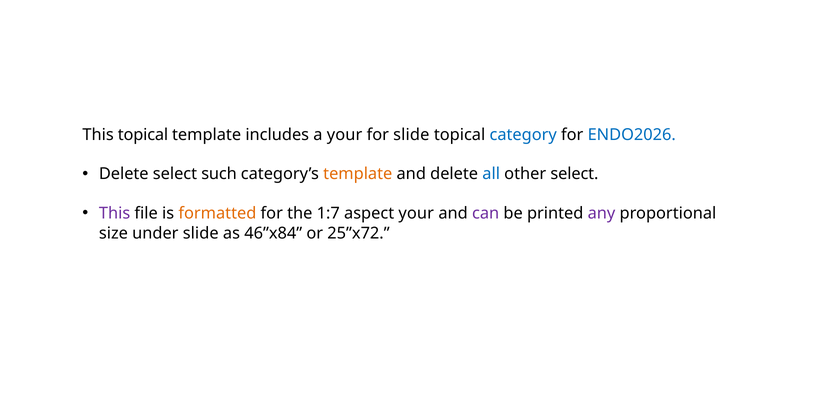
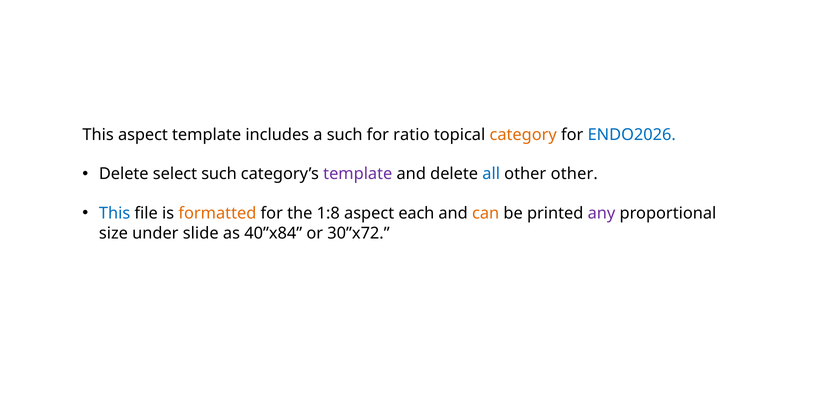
This topical: topical -> aspect (143, 135)
a your: your -> such (345, 135)
for slide: slide -> ratio (411, 135)
category colour: blue -> orange (523, 135)
template colour: orange -> purple (358, 174)
other select: select -> other (574, 174)
This colour: purple -> blue (115, 213)
1:7: 1:7 -> 1:8 (328, 213)
aspect your: your -> each (416, 213)
can colour: purple -> orange (486, 213)
46”x84: 46”x84 -> 40”x84 (273, 233)
25”x72: 25”x72 -> 30”x72 (358, 233)
